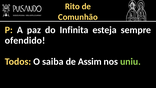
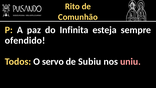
saiba: saiba -> servo (53, 61)
Assim: Assim -> Subiu (90, 61)
uniu colour: light green -> pink (130, 61)
